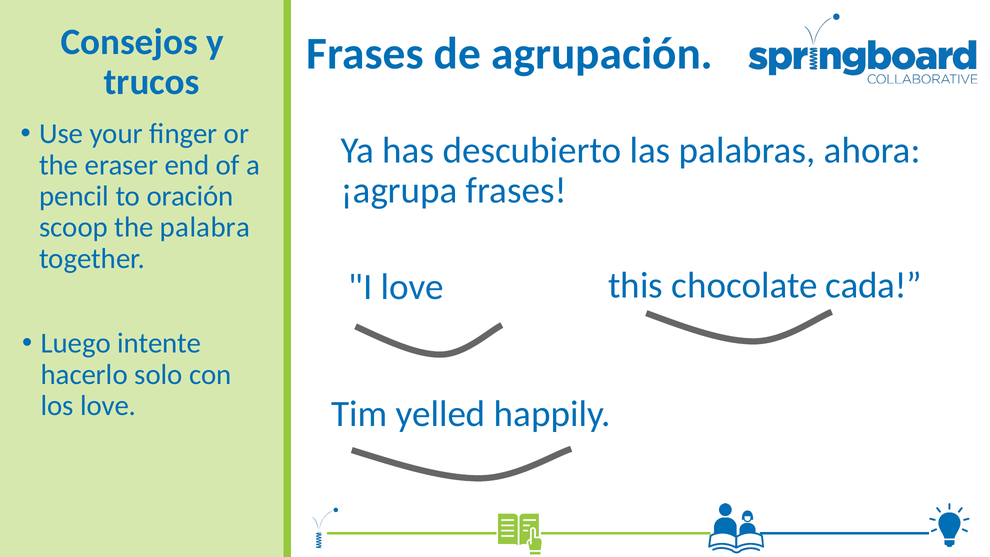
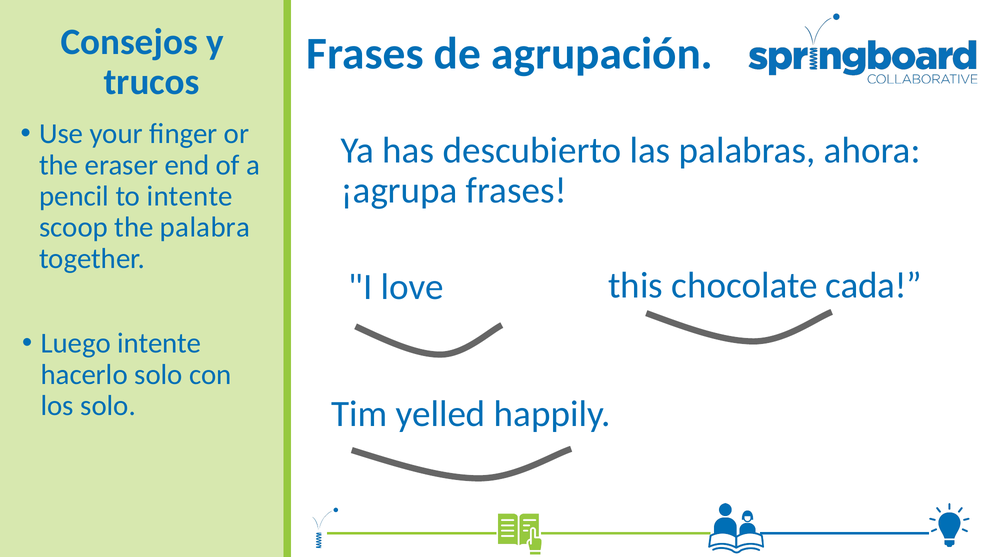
to oración: oración -> intente (190, 196)
los love: love -> solo (108, 406)
